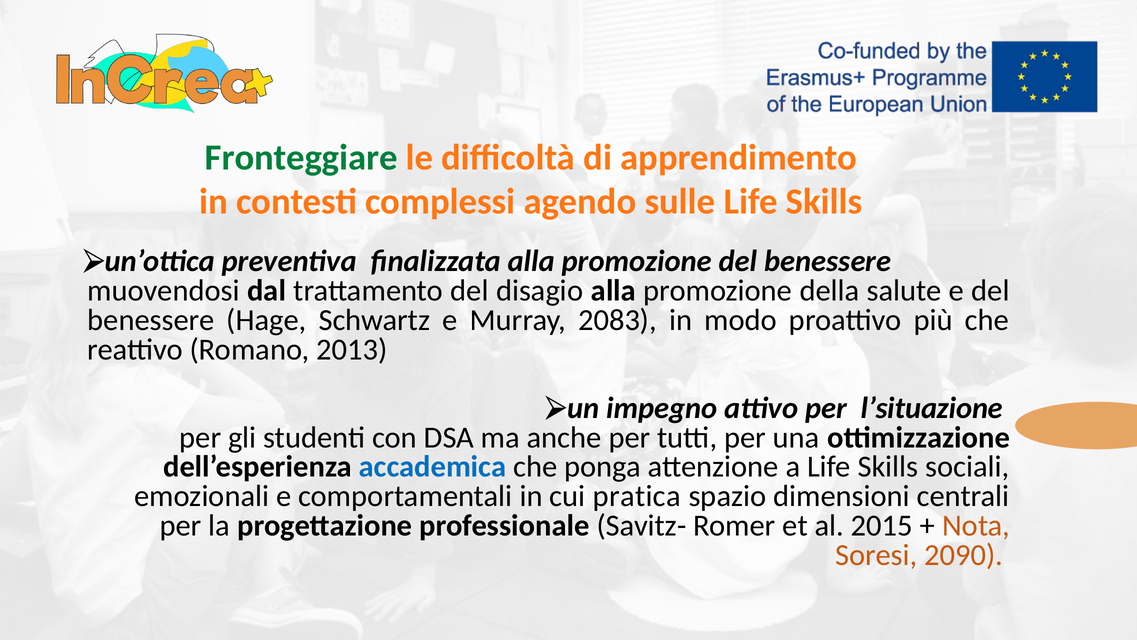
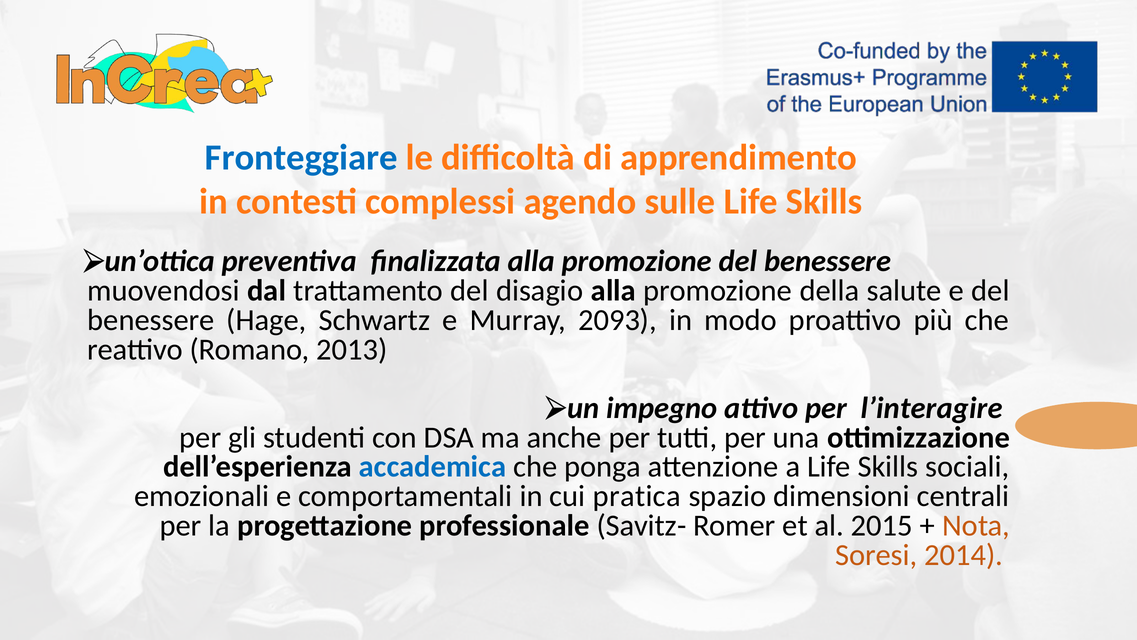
Fronteggiare colour: green -> blue (301, 157)
2083: 2083 -> 2093 (617, 320)
l’situazione: l’situazione -> l’interagire (932, 408)
2090: 2090 -> 2014 (964, 555)
